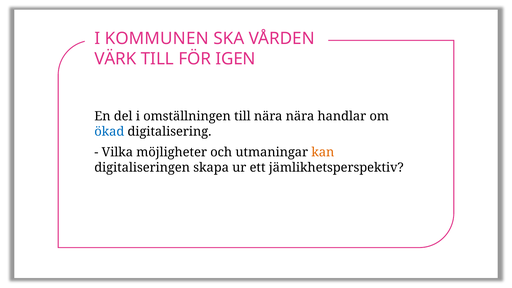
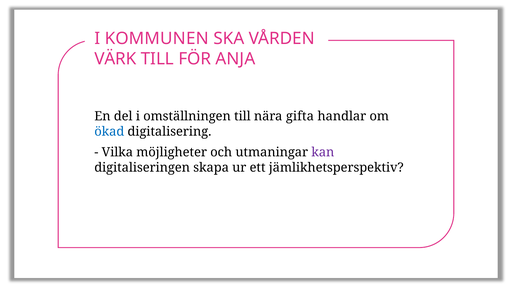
IGEN: IGEN -> ANJA (235, 59)
nära nära: nära -> gifta (300, 116)
kan colour: orange -> purple (323, 152)
